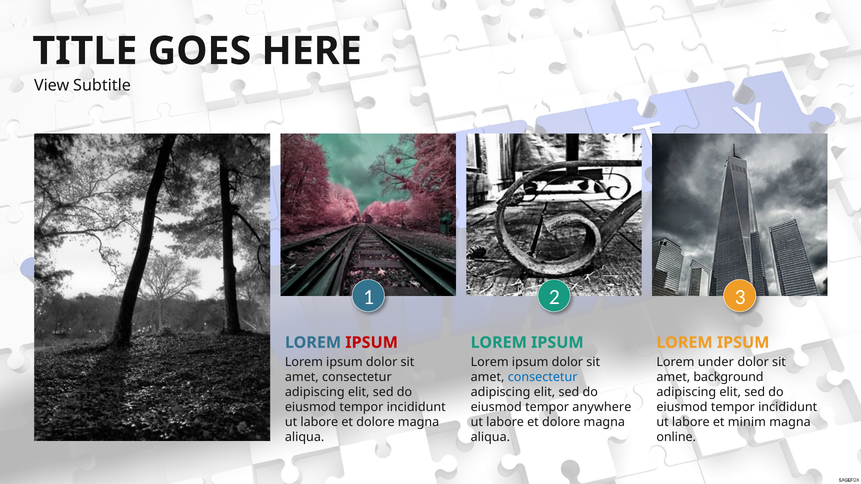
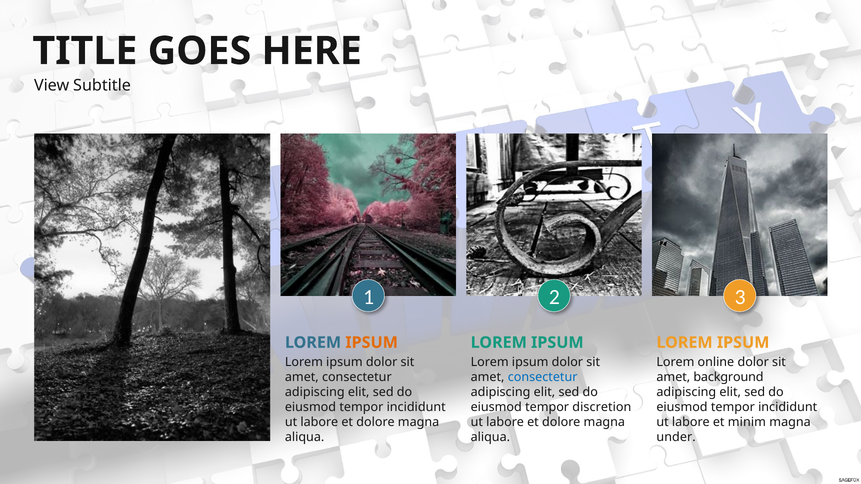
IPSUM colour: red -> orange (372, 343)
under: under -> online (716, 362)
anywhere: anywhere -> discretion (602, 407)
online: online -> under (676, 438)
